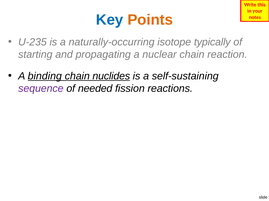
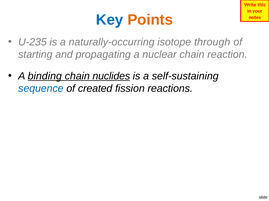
typically: typically -> through (212, 42)
sequence colour: purple -> blue (41, 89)
needed: needed -> created (95, 89)
